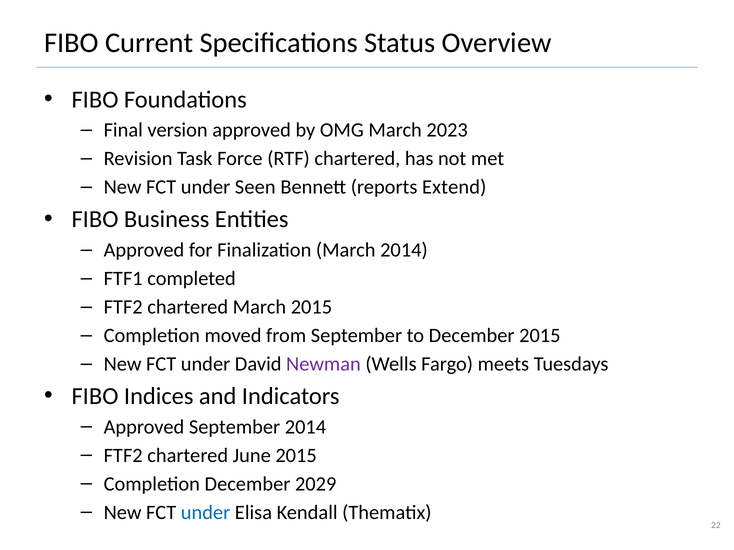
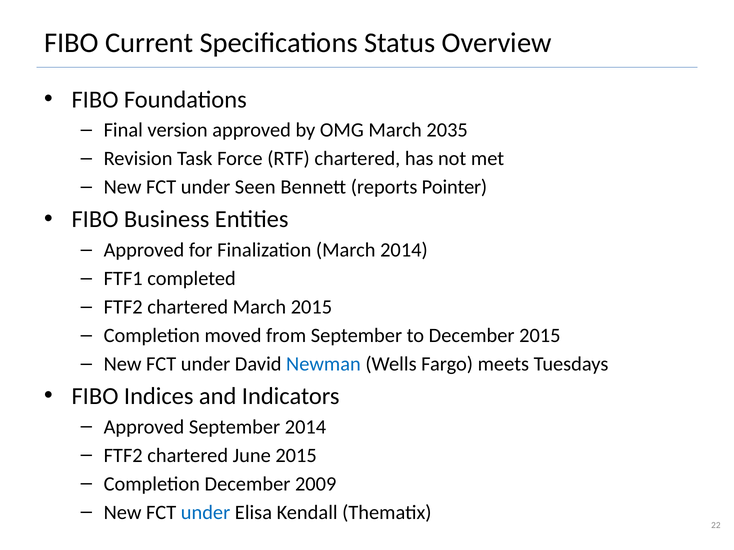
2023: 2023 -> 2035 (447, 130)
Extend: Extend -> Pointer (454, 187)
Newman colour: purple -> blue (323, 364)
2029: 2029 -> 2009 (316, 484)
